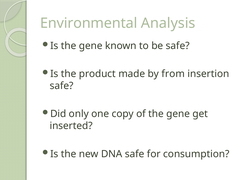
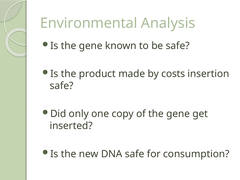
from: from -> costs (173, 74)
